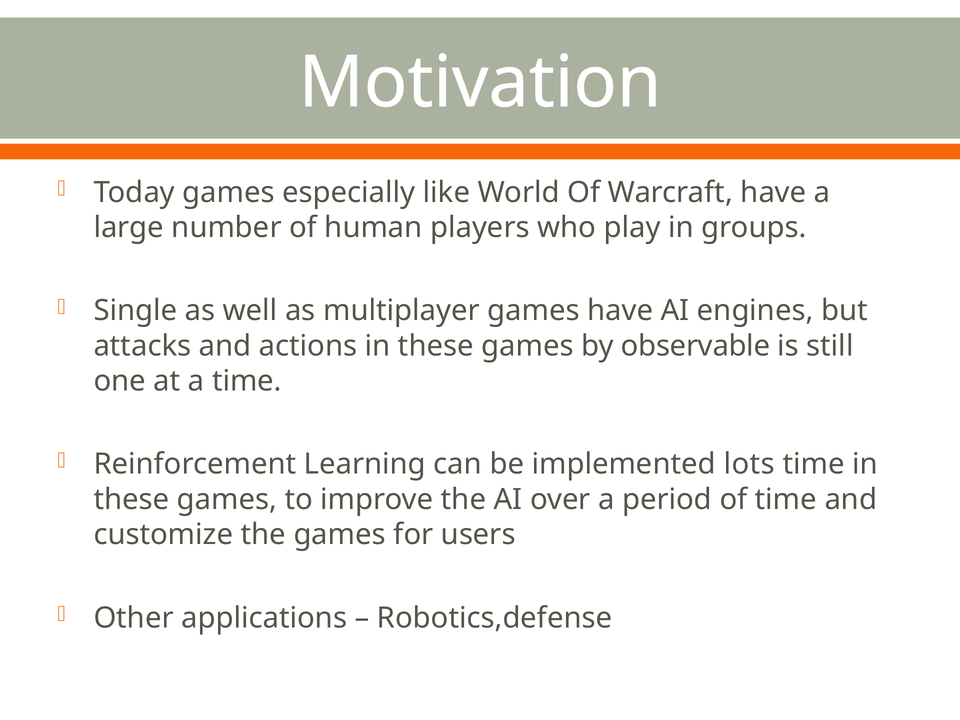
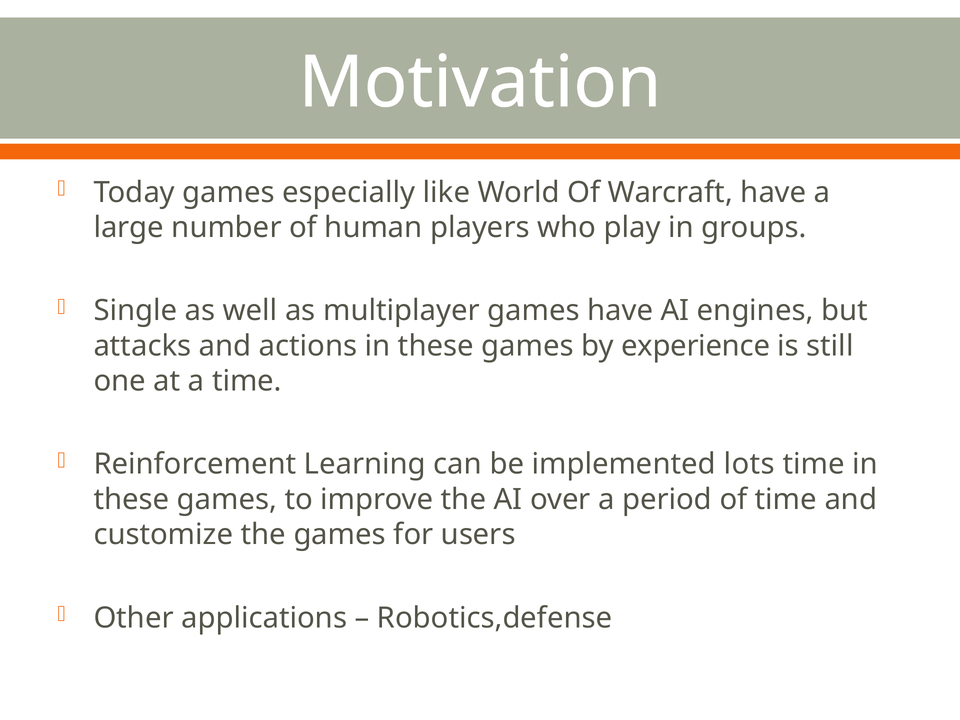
observable: observable -> experience (696, 346)
